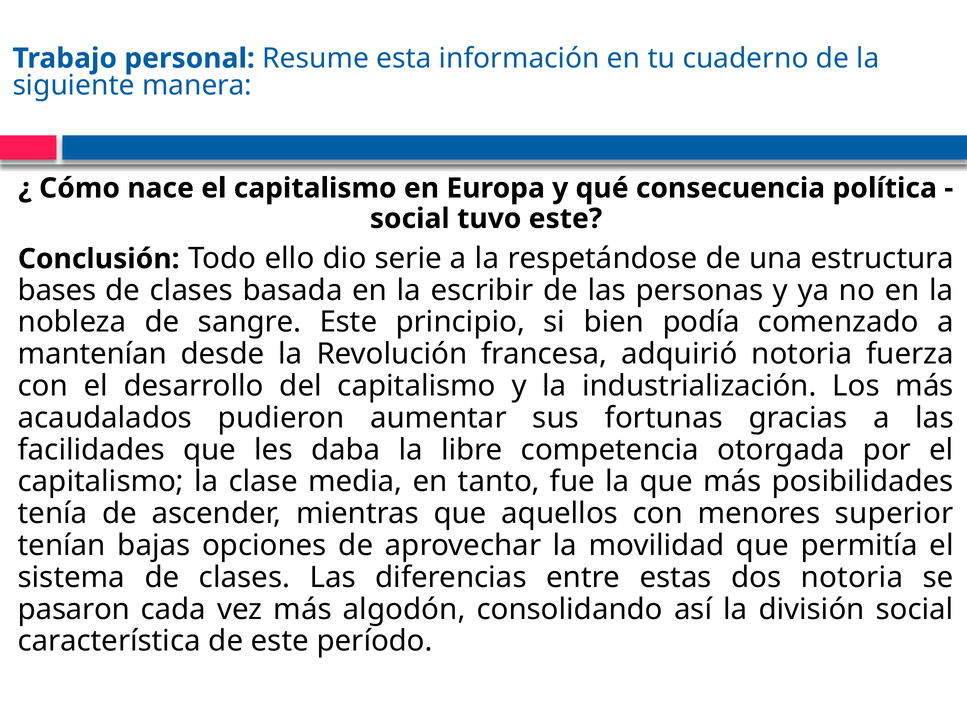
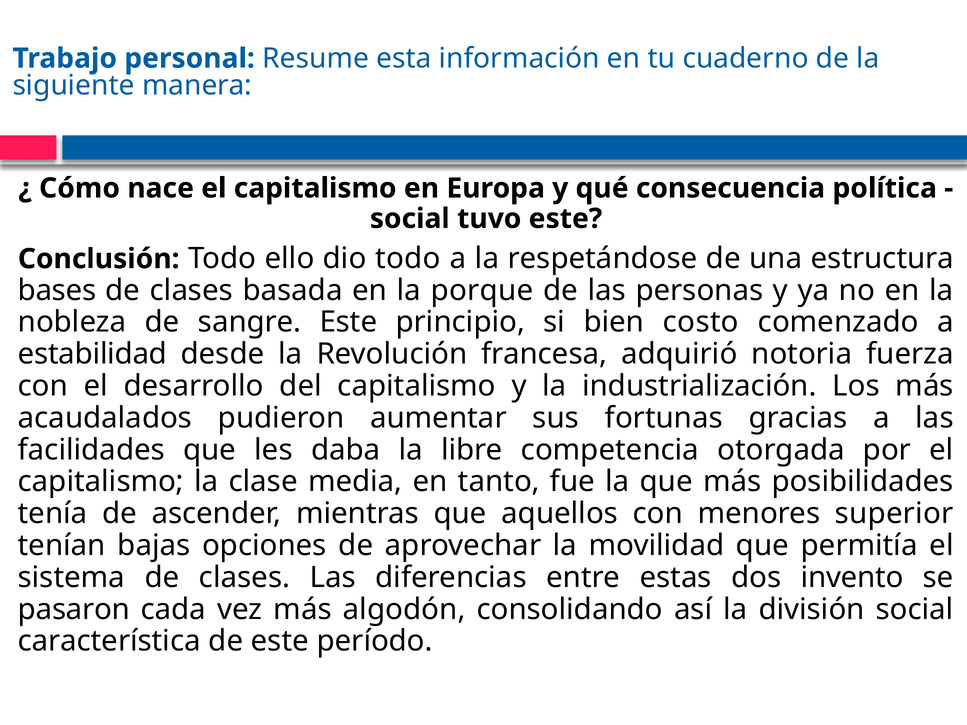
dio serie: serie -> todo (408, 259)
escribir: escribir -> porque (482, 290)
podía: podía -> costo (701, 322)
mantenían: mantenían -> estabilidad (92, 354)
dos notoria: notoria -> invento (852, 578)
